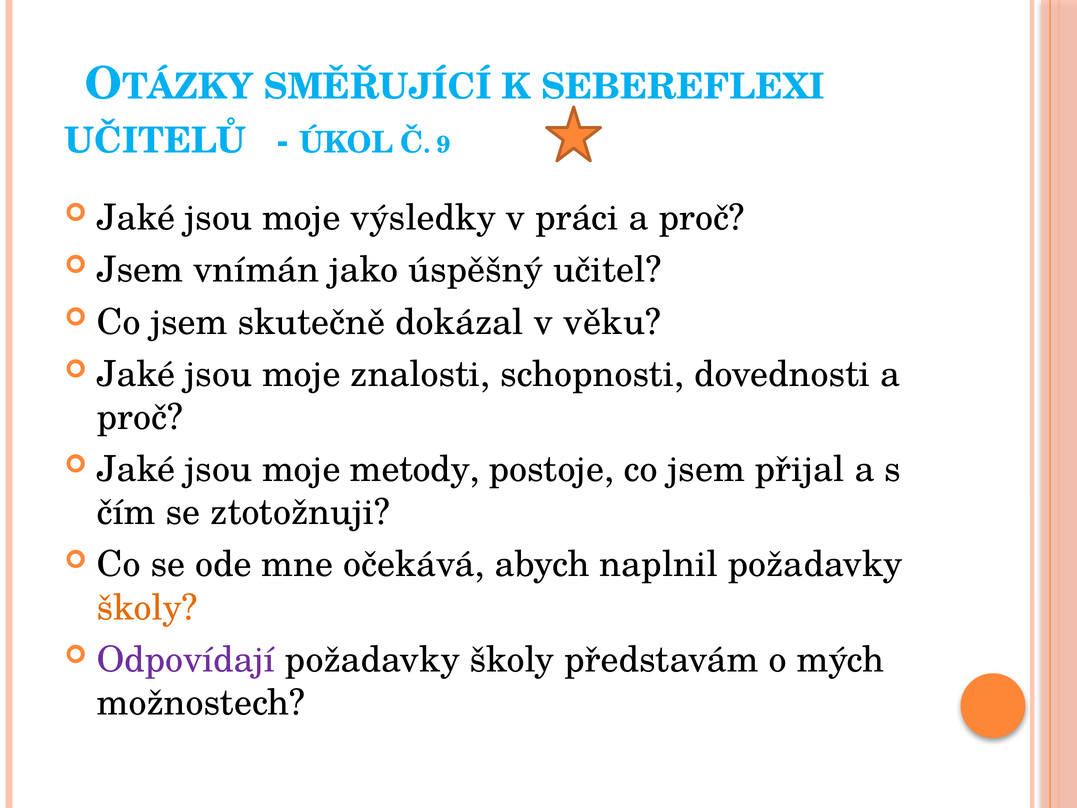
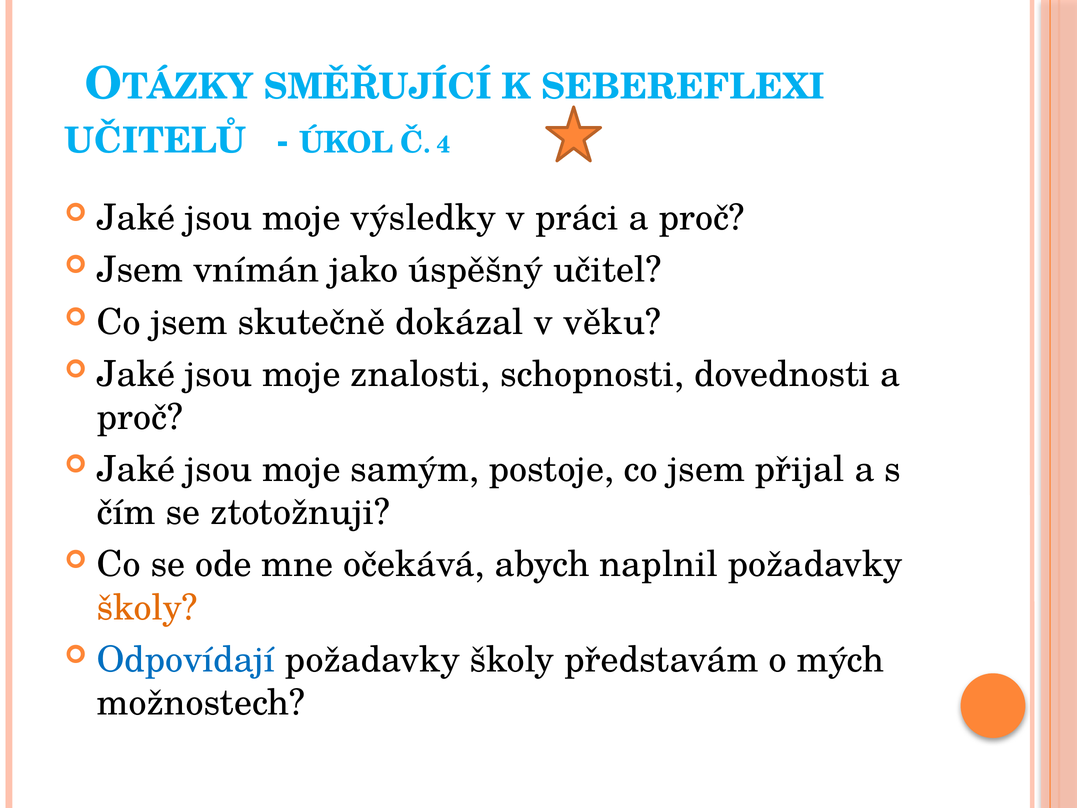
9: 9 -> 4 (444, 145)
metody: metody -> samým (415, 469)
Odpovídají colour: purple -> blue (186, 660)
